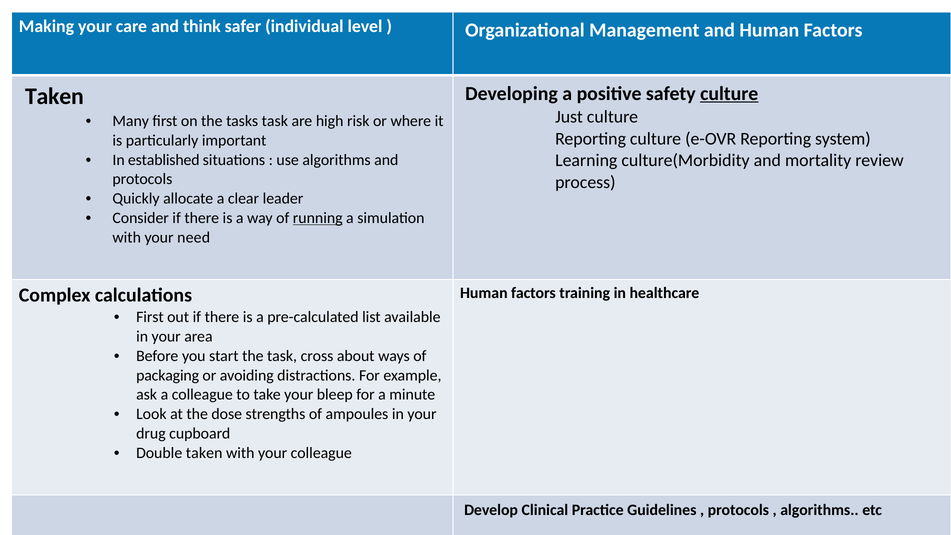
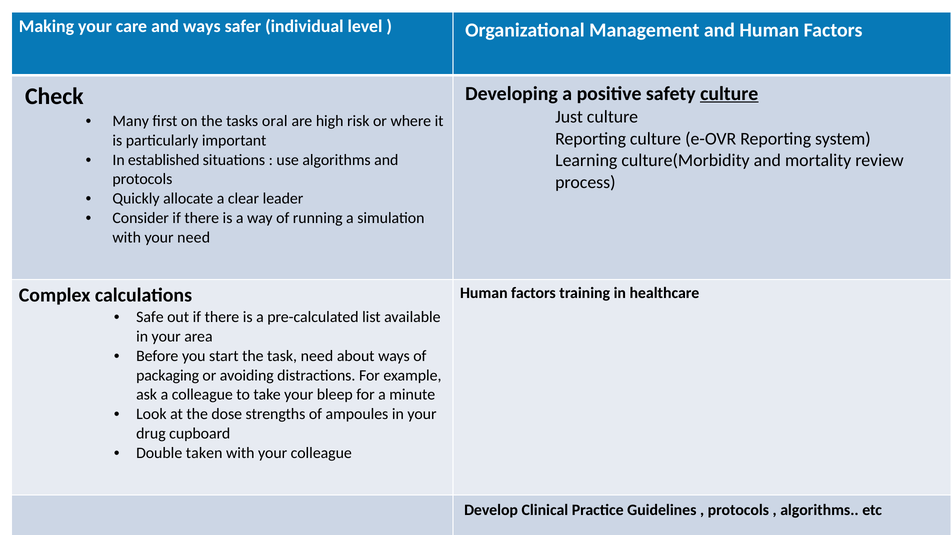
and think: think -> ways (202, 27)
Taken: Taken -> Check (54, 96)
tasks task: task -> oral (275, 121)
running underline: present -> none (318, 218)
First: First -> Safe (150, 317)
task cross: cross -> need (317, 356)
